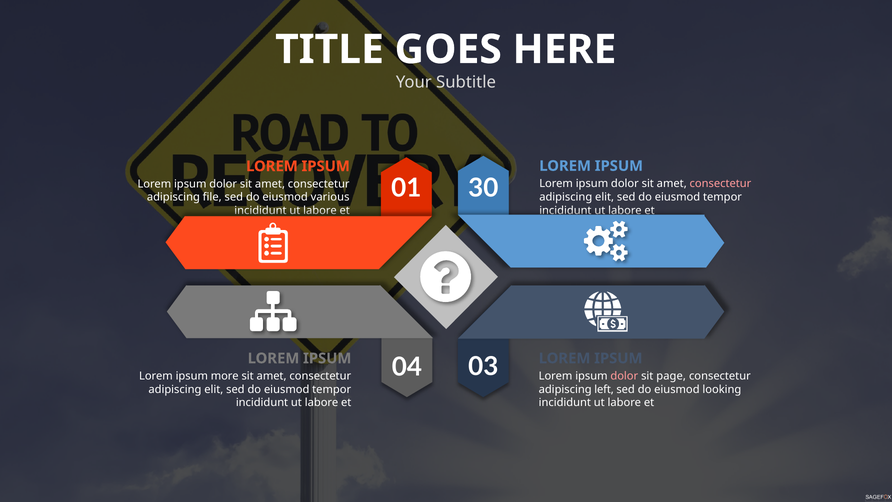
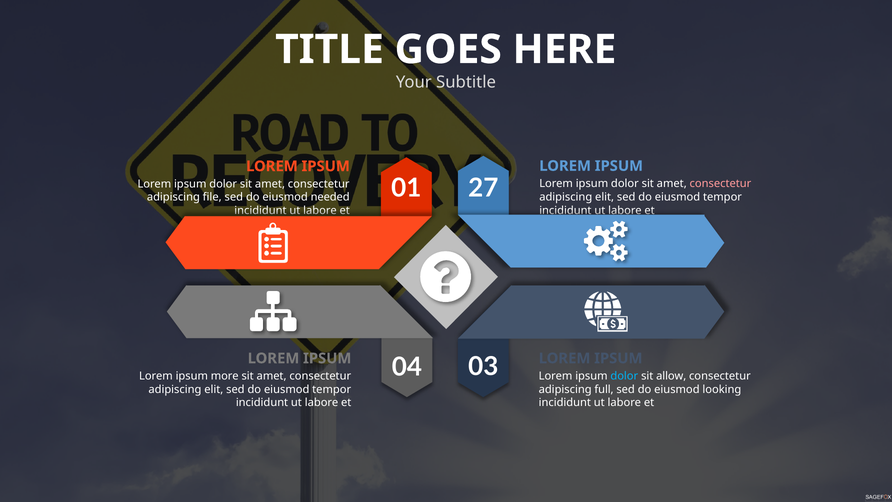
30: 30 -> 27 (483, 188)
various: various -> needed (330, 197)
dolor colour: pink -> light blue (624, 376)
page: page -> allow (671, 376)
left: left -> full (604, 389)
